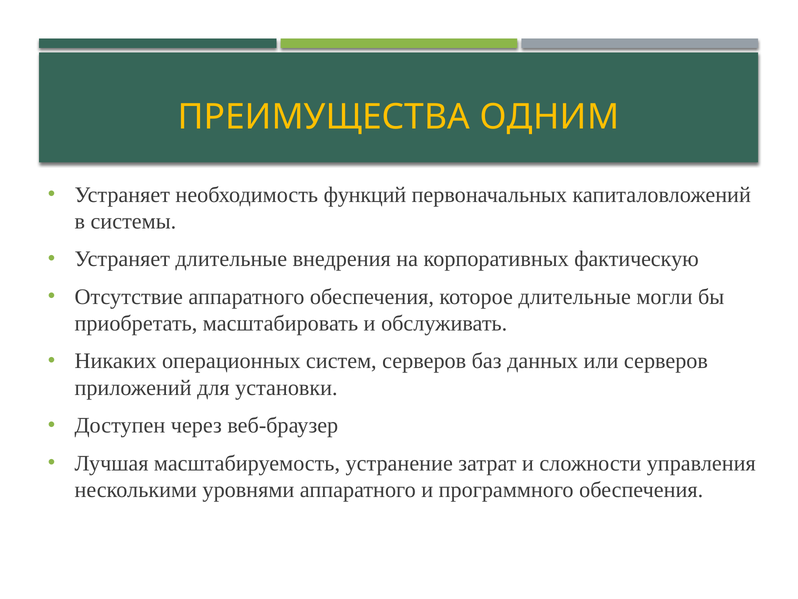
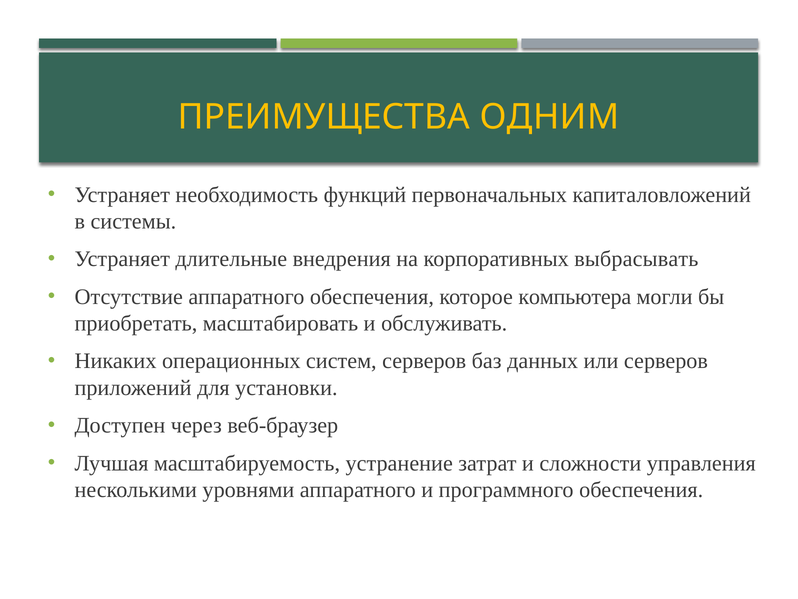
фактическую: фактическую -> выбрасывать (636, 259)
которое длительные: длительные -> компьютера (575, 297)
